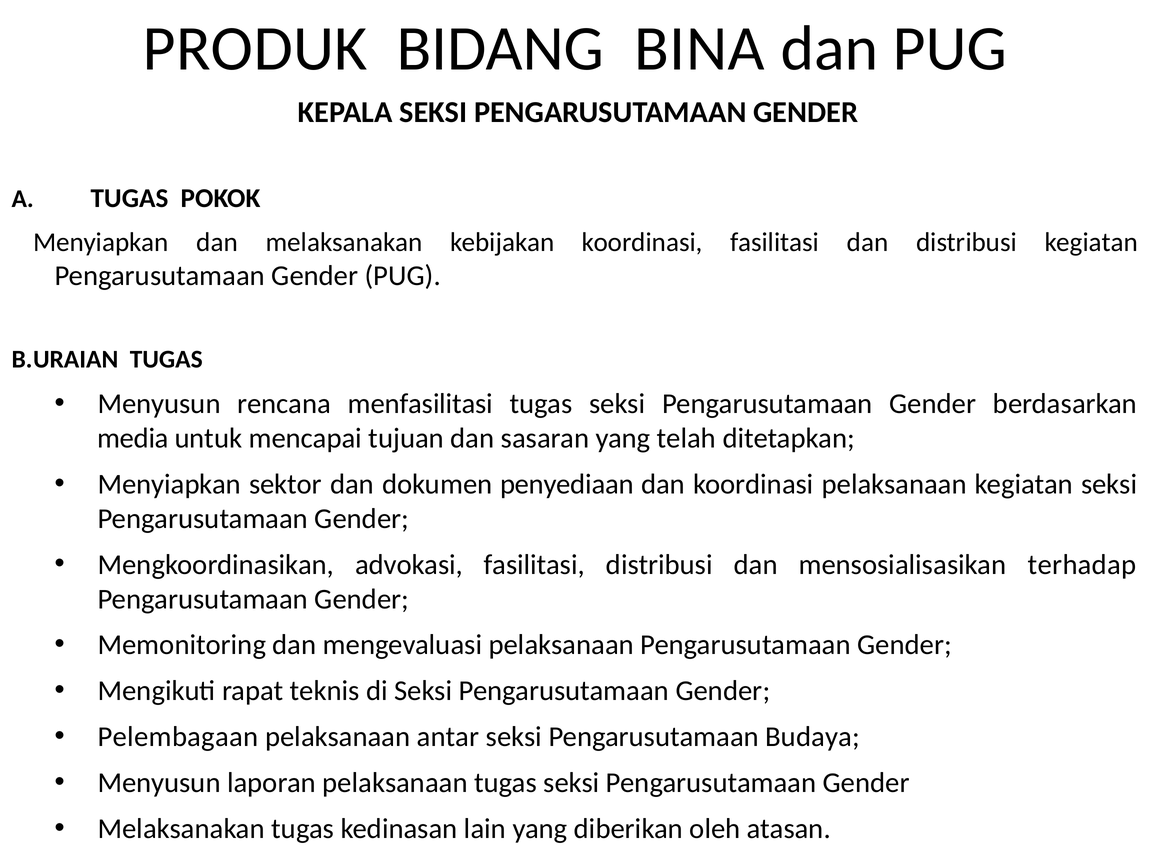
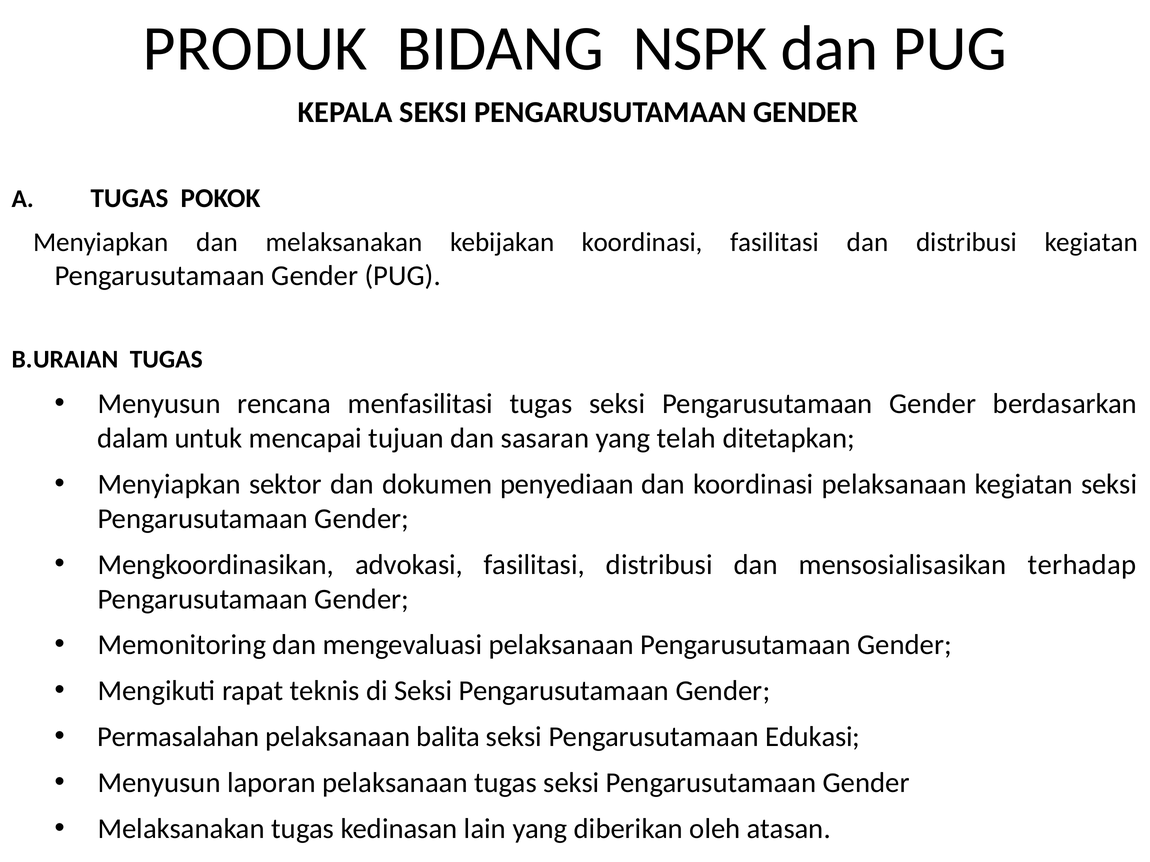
BINA: BINA -> NSPK (700, 49)
media: media -> dalam (133, 438)
Pelembagaan: Pelembagaan -> Permasalahan (178, 737)
antar: antar -> balita (448, 737)
Budaya: Budaya -> Edukasi (813, 737)
